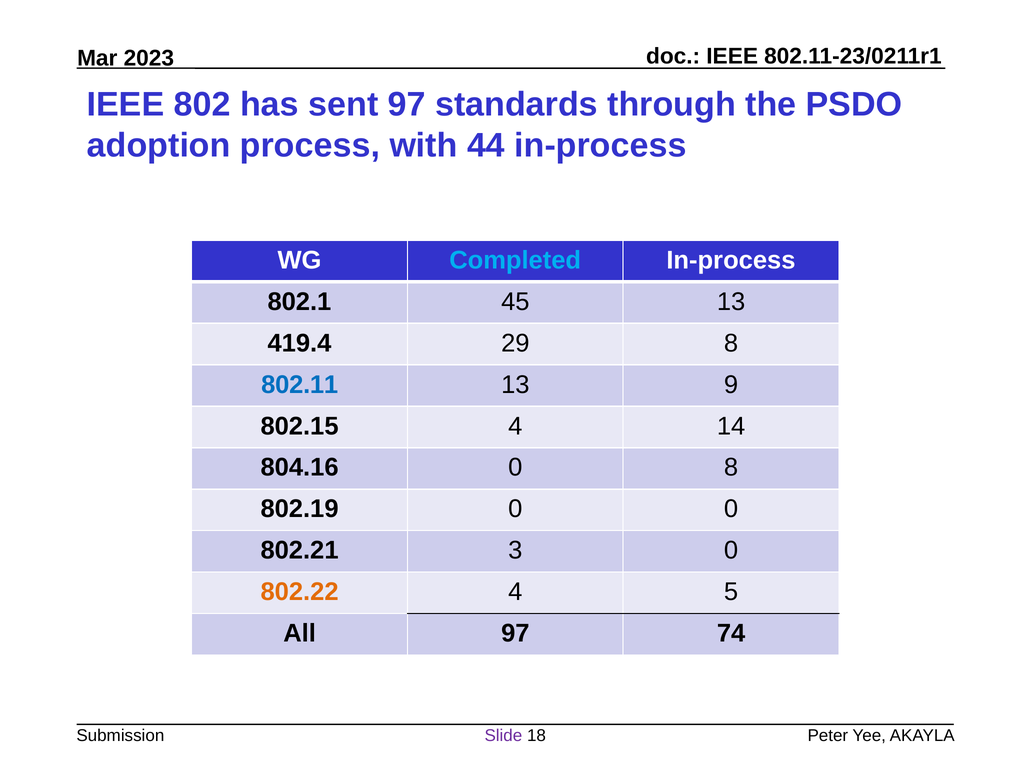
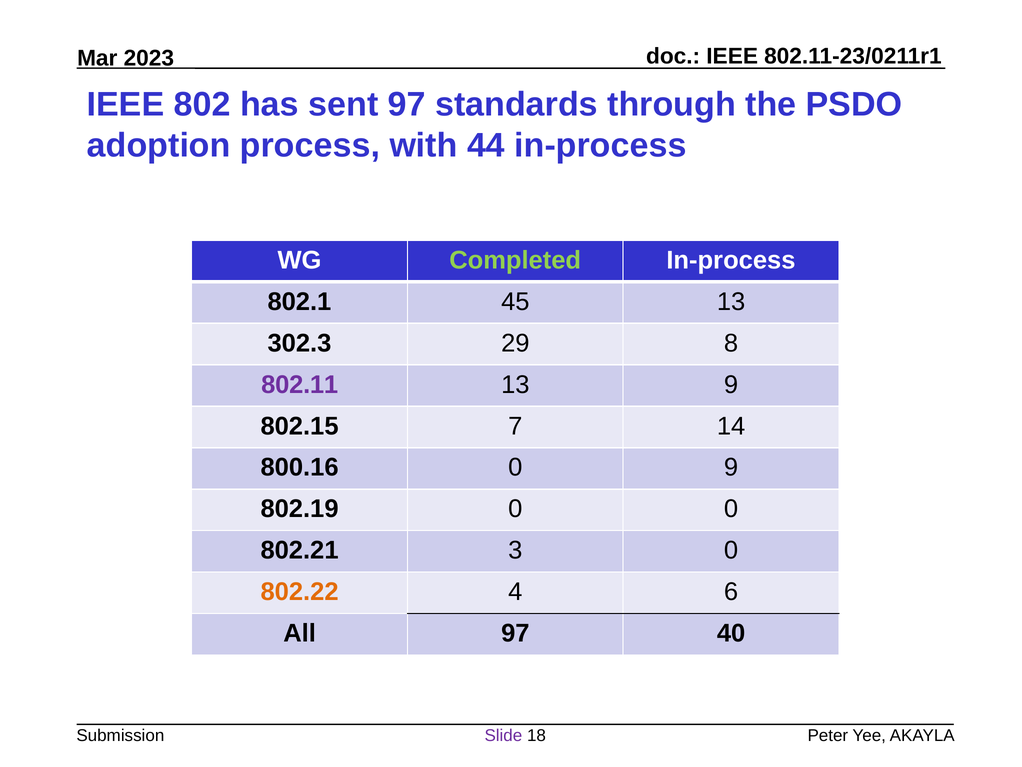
Completed colour: light blue -> light green (515, 260)
419.4: 419.4 -> 302.3 (299, 343)
802.11 colour: blue -> purple (300, 384)
802.15 4: 4 -> 7 (515, 426)
804.16: 804.16 -> 800.16 (300, 467)
0 8: 8 -> 9 (731, 467)
5: 5 -> 6 (731, 592)
74: 74 -> 40 (731, 633)
